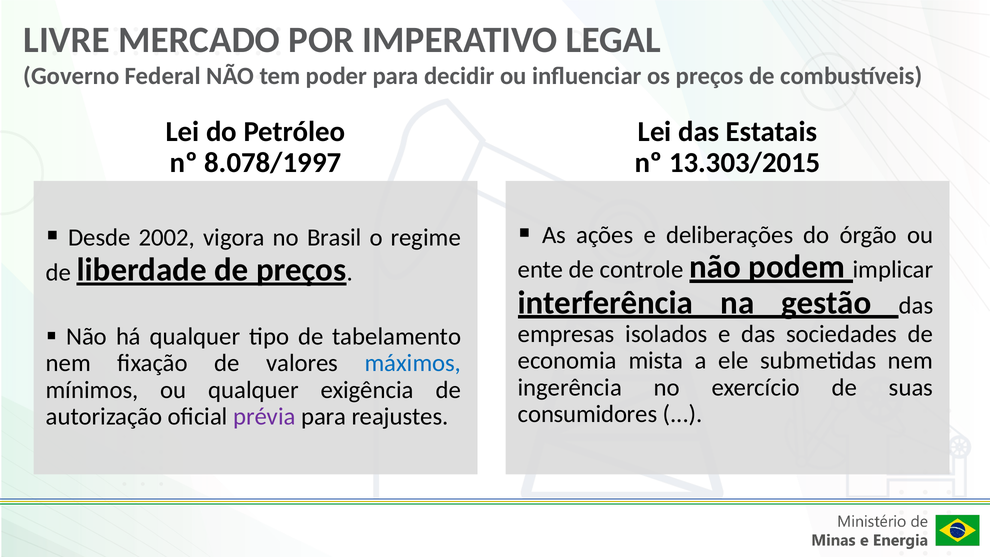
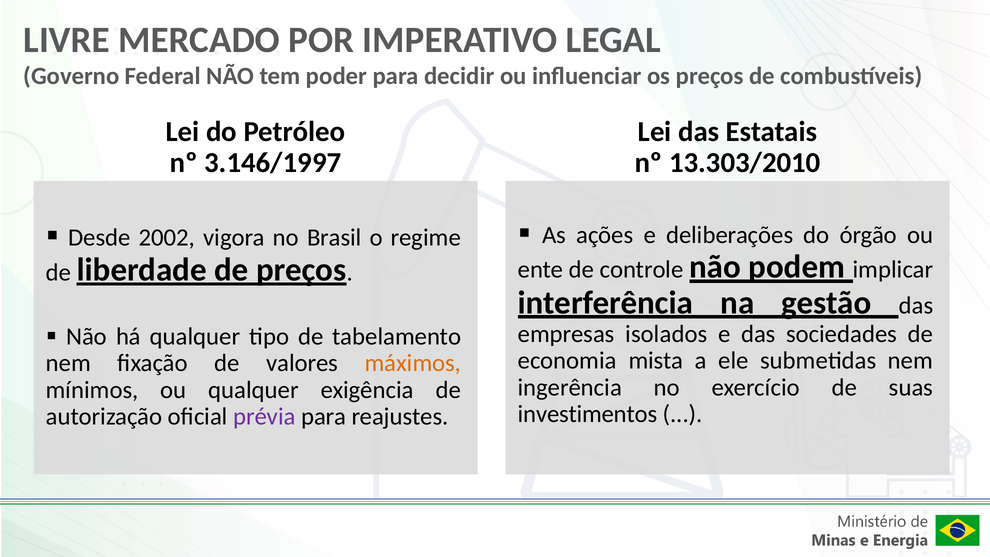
8.078/1997: 8.078/1997 -> 3.146/1997 (273, 163)
13.303/2015: 13.303/2015 -> 13.303/2010 (745, 163)
máximos colour: blue -> orange (413, 363)
consumidores: consumidores -> investimentos (588, 414)
